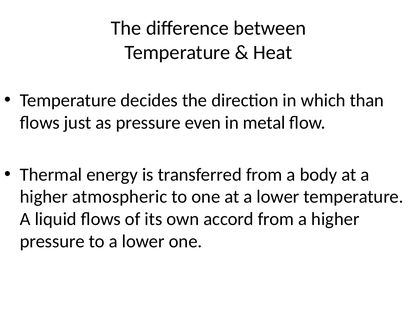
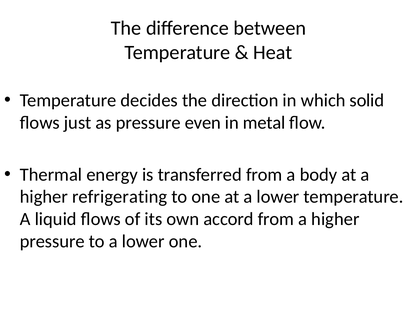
than: than -> solid (367, 100)
atmospheric: atmospheric -> refrigerating (120, 197)
